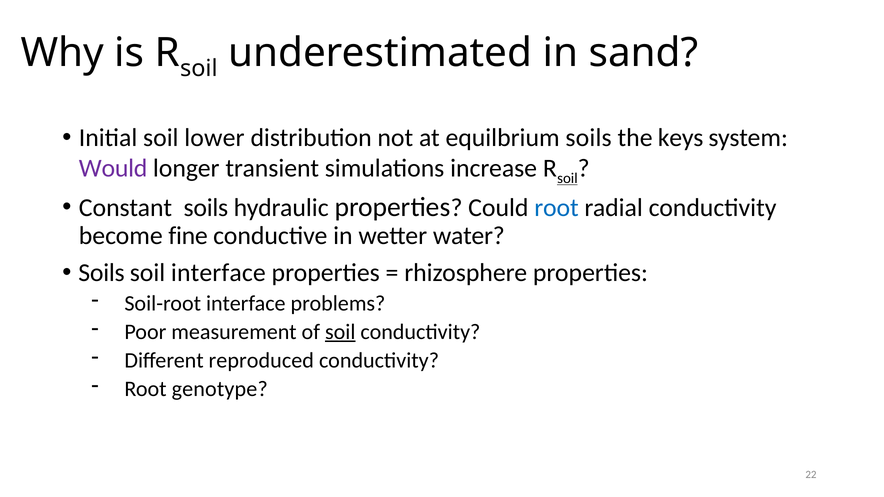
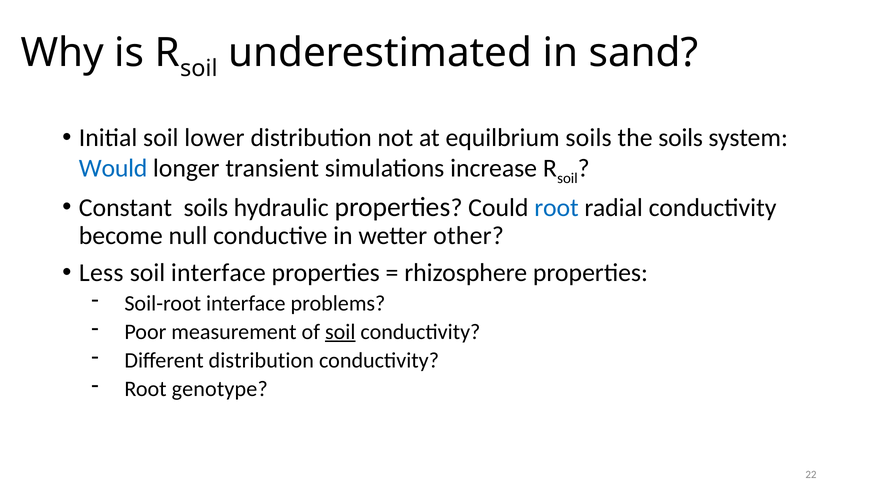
the keys: keys -> soils (681, 138)
Would colour: purple -> blue (113, 168)
soil underline: present -> none (567, 178)
fine: fine -> null (188, 236)
water: water -> other (469, 236)
Soils: Soils -> Less (101, 273)
Different reproduced: reproduced -> distribution (261, 360)
